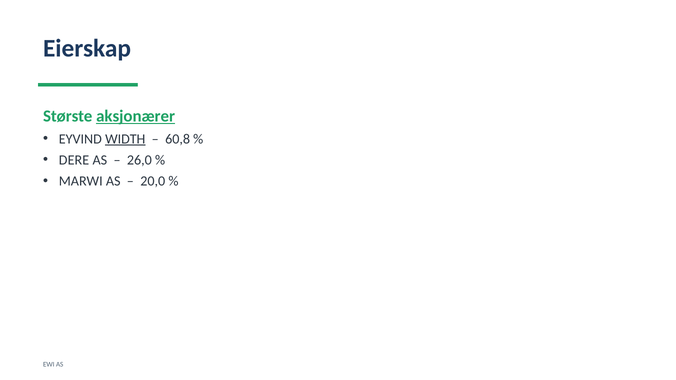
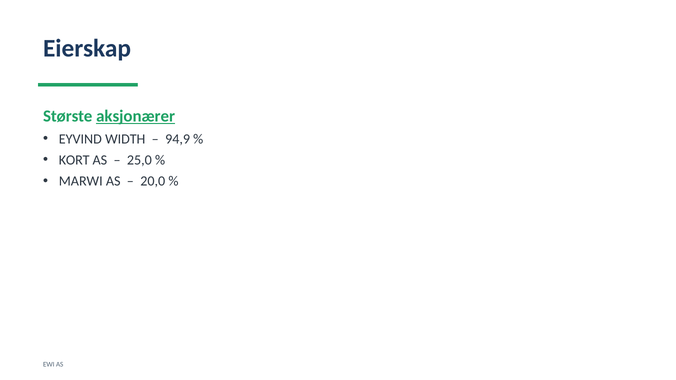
WIDTH underline: present -> none (125, 139)
60,8: 60,8 -> 94,9 (178, 139)
DERE: DERE -> KORT (74, 160)
26,0: 26,0 -> 25,0 (139, 160)
